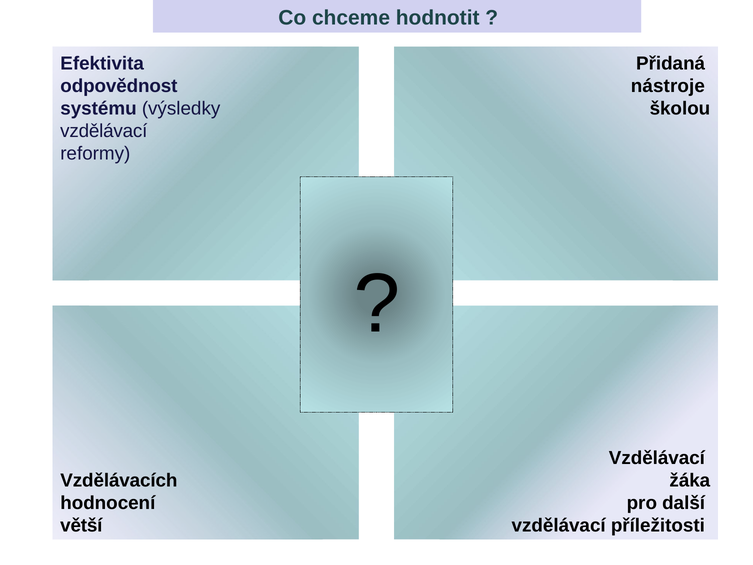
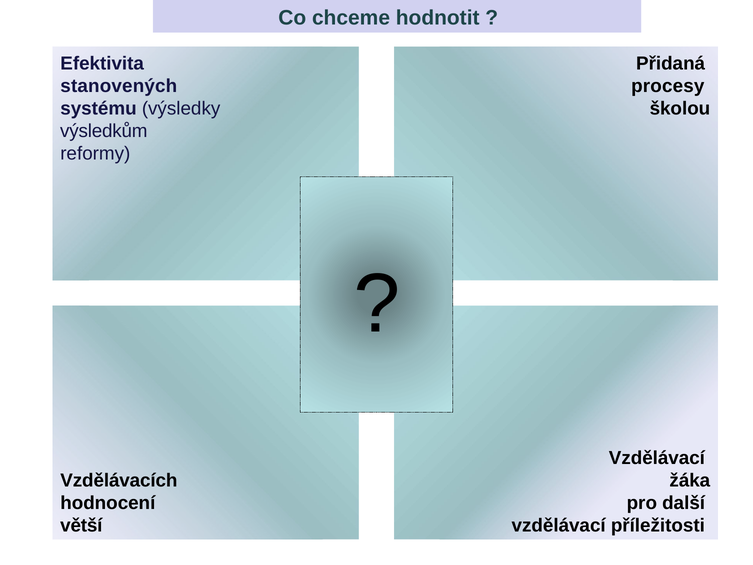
odpovědnost: odpovědnost -> stanovených (119, 86)
nástroje: nástroje -> procesy (668, 86)
vzdělávací: vzdělávací -> výsledkům (104, 131)
